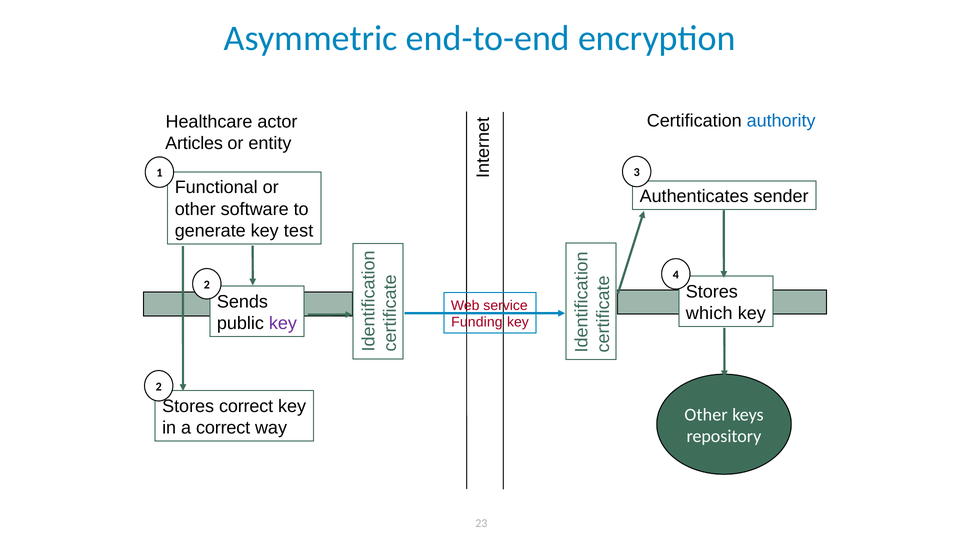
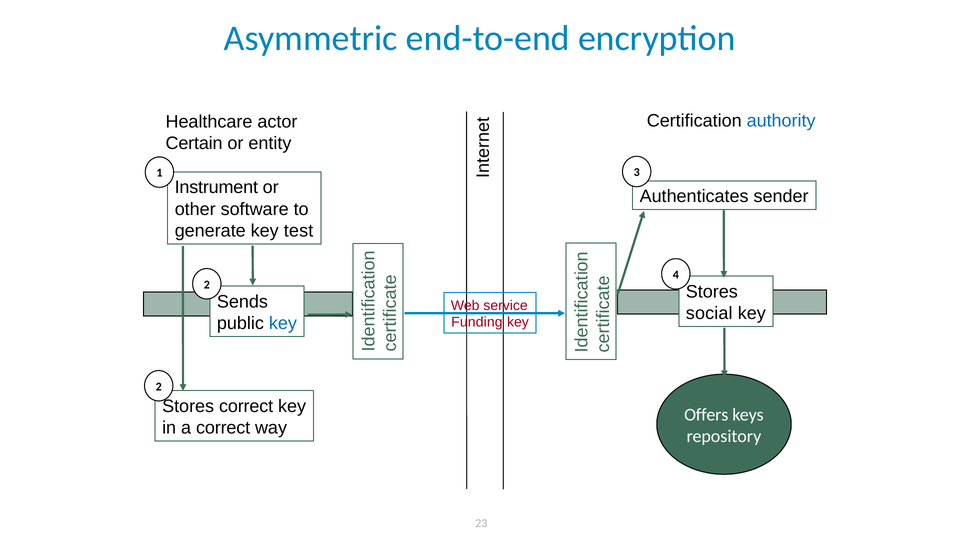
Articles: Articles -> Certain (194, 143)
Functional: Functional -> Instrument (216, 188)
which: which -> social (709, 313)
key colour: purple -> blue (283, 323)
Other: Other -> Offers (706, 415)
